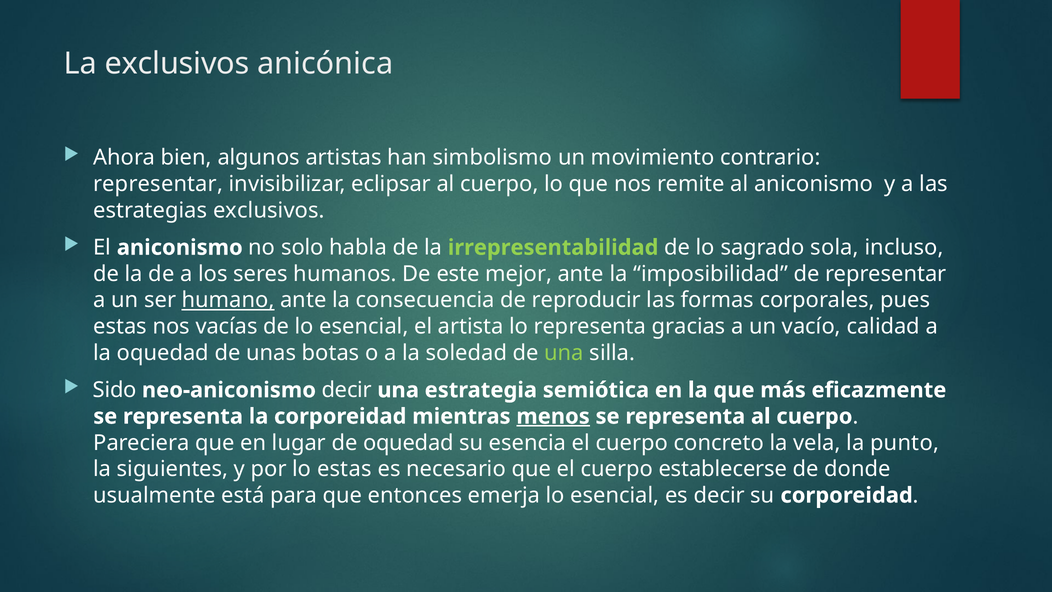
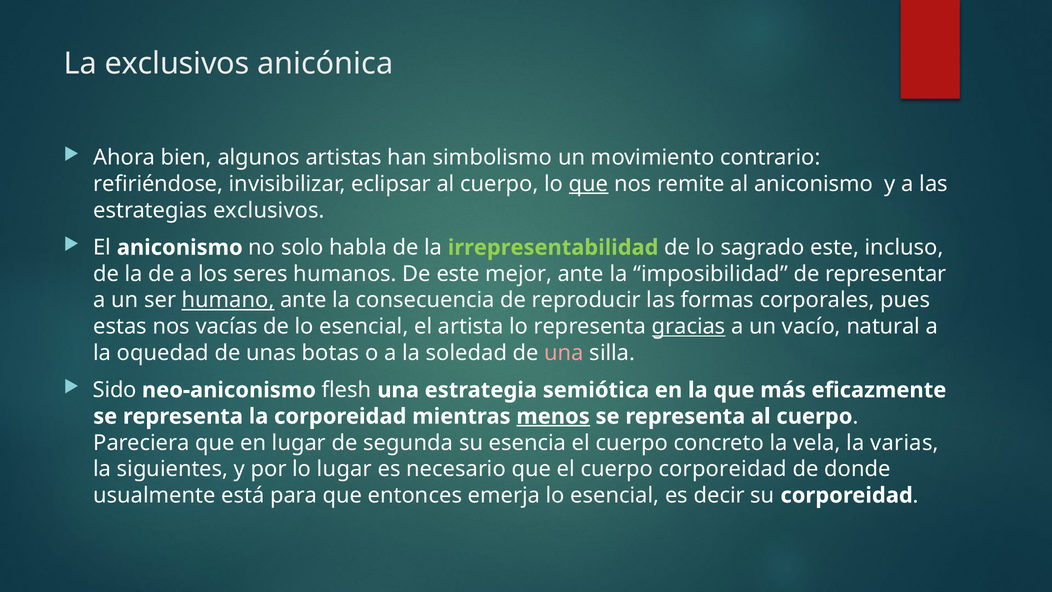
representar: representar -> refiriéndose (158, 184)
que underline: none -> present (589, 184)
sagrado sola: sola -> este (835, 247)
gracias underline: none -> present (689, 326)
calidad: calidad -> natural (883, 326)
una colour: light green -> pink (564, 353)
neo-aniconismo decir: decir -> flesh (347, 390)
de oquedad: oquedad -> segunda (408, 443)
punto: punto -> varias (905, 443)
lo estas: estas -> lugar (344, 469)
cuerpo establecerse: establecerse -> corporeidad (723, 469)
